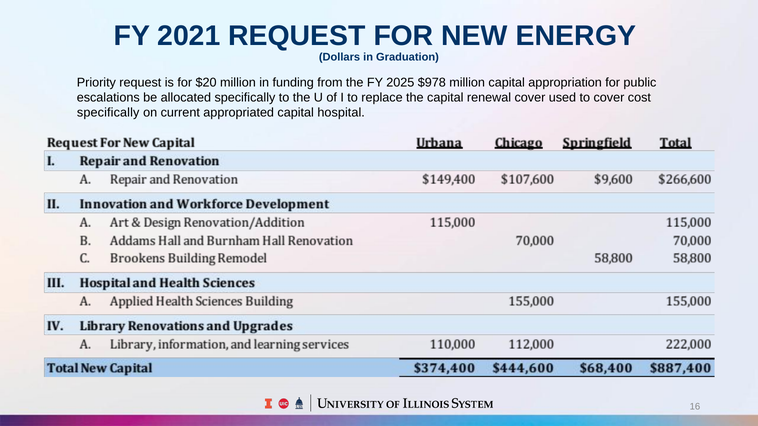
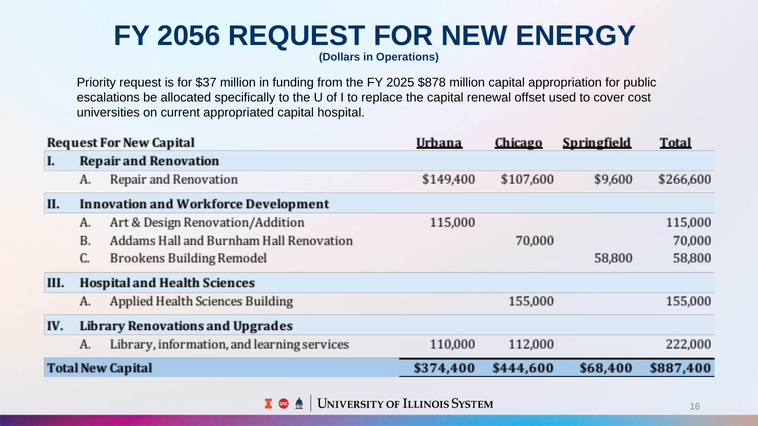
2021: 2021 -> 2056 (189, 36)
Graduation: Graduation -> Operations (407, 57)
$20: $20 -> $37 (206, 83)
$978: $978 -> $878 (432, 83)
renewal cover: cover -> offset (530, 98)
specifically: specifically -> universities (108, 113)
